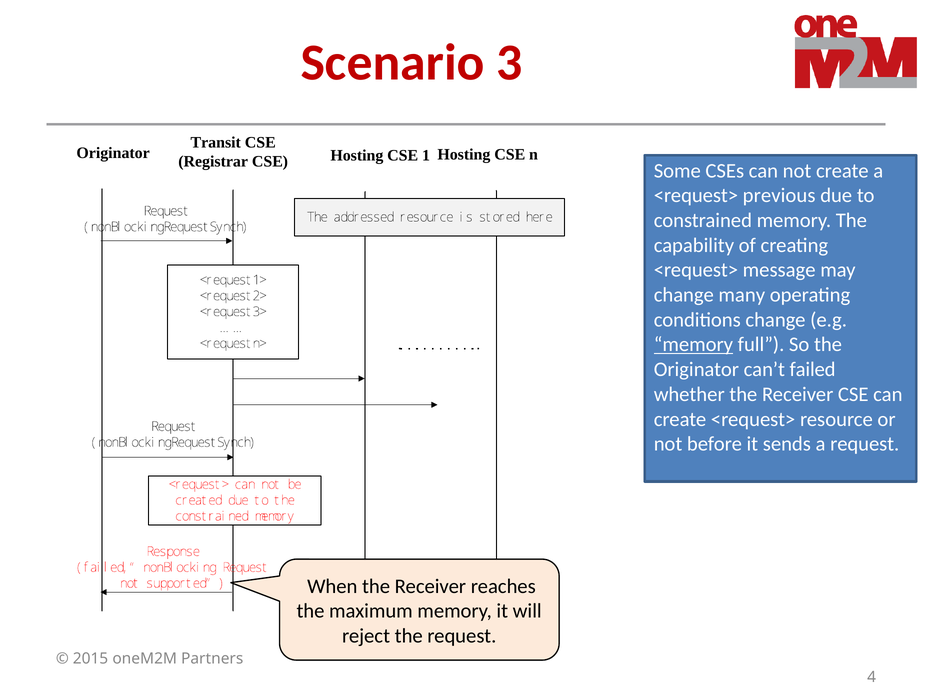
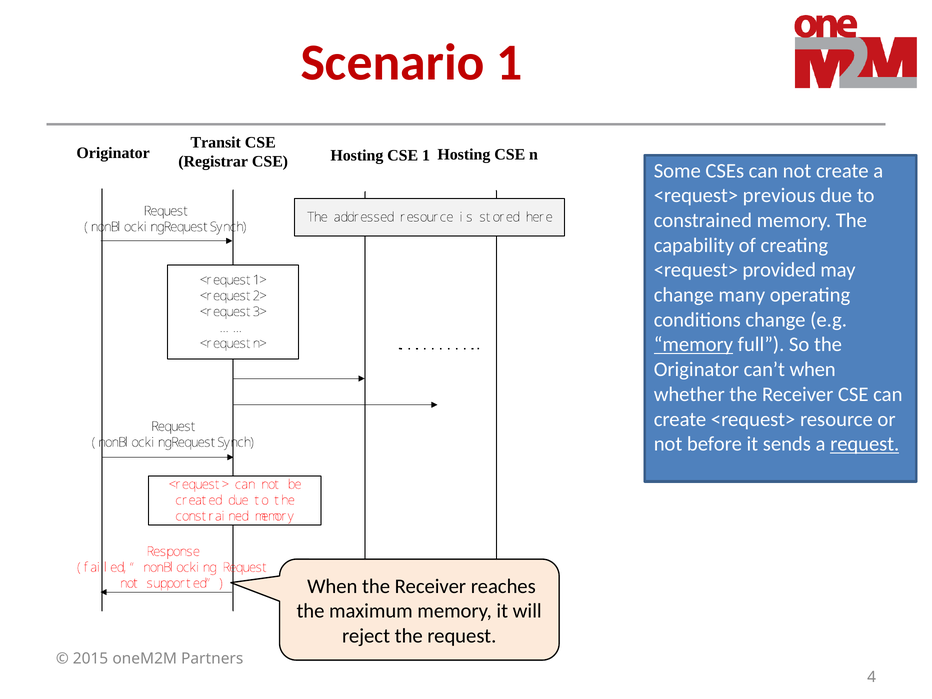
Scenario 3: 3 -> 1 (509, 63)
message: message -> provided (779, 270)
can’t failed: failed -> when (813, 369)
request underline: none -> present (865, 444)
